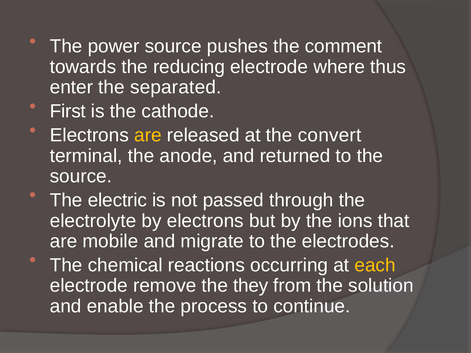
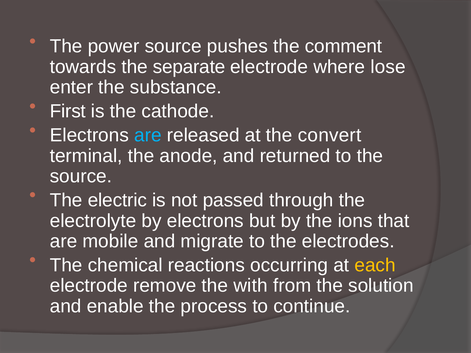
reducing: reducing -> separate (189, 67)
thus: thus -> lose (388, 67)
separated: separated -> substance (176, 87)
are colour: yellow -> light blue (148, 135)
they: they -> with (251, 286)
